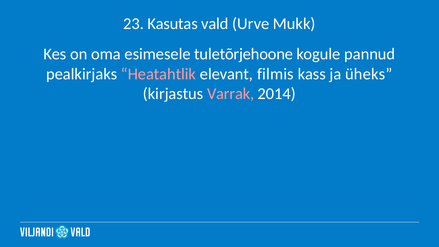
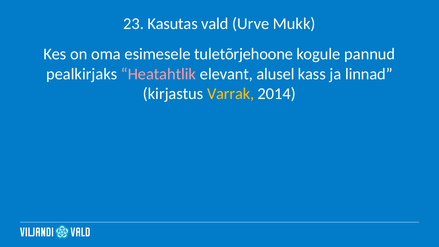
filmis: filmis -> alusel (276, 74)
üheks: üheks -> linnad (369, 74)
Varrak colour: pink -> yellow (231, 94)
